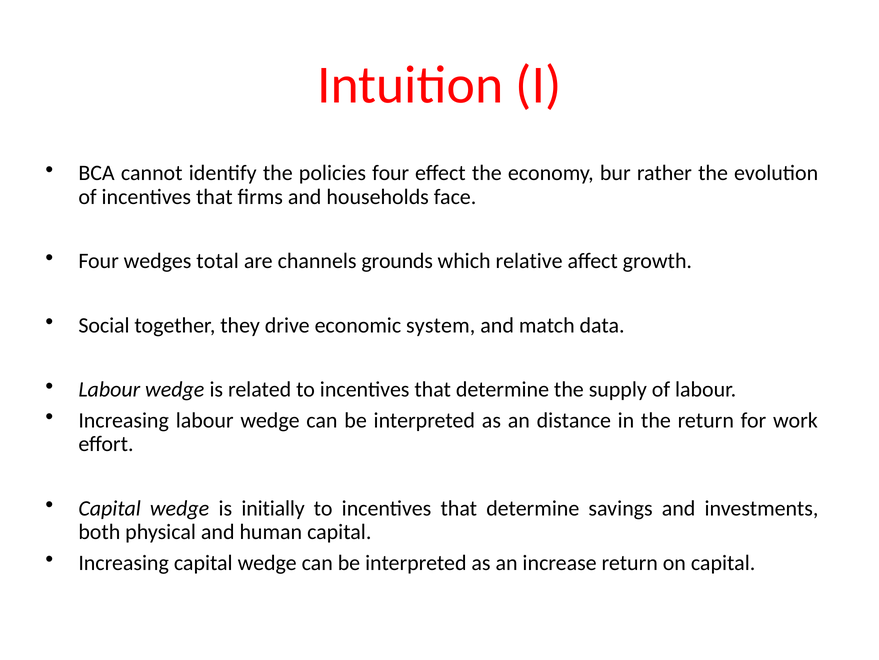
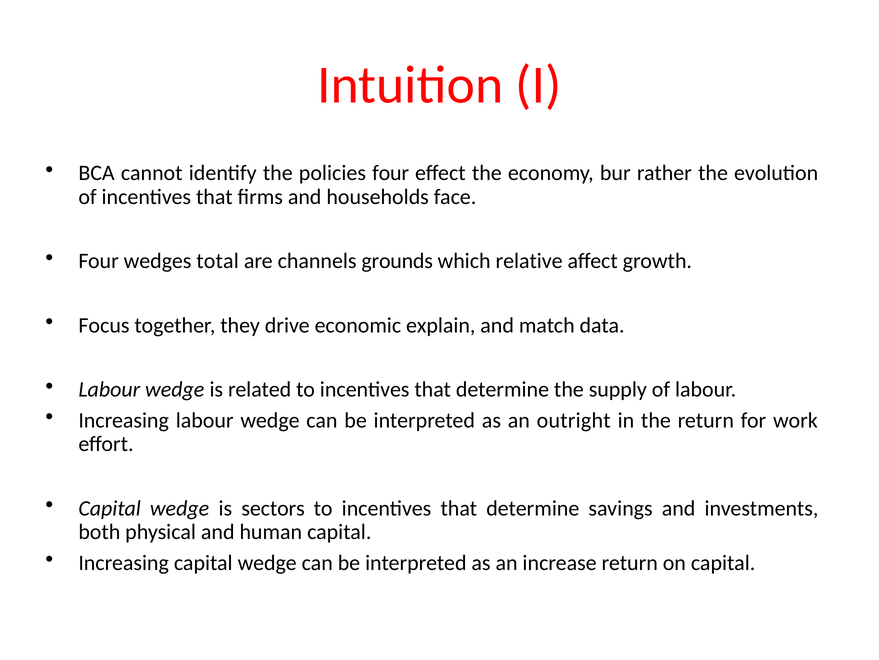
Social: Social -> Focus (104, 325)
system: system -> explain (441, 325)
distance: distance -> outright (574, 420)
initially: initially -> sectors (273, 508)
